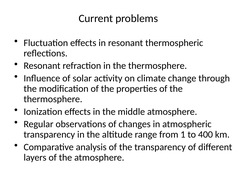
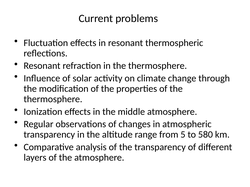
1: 1 -> 5 (183, 135)
400: 400 -> 580 (205, 135)
